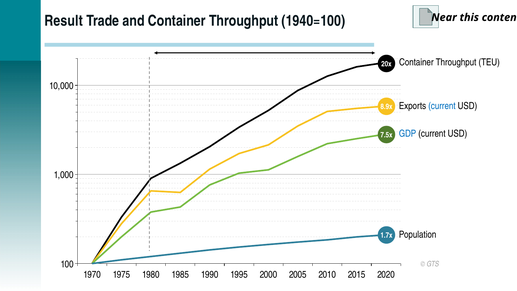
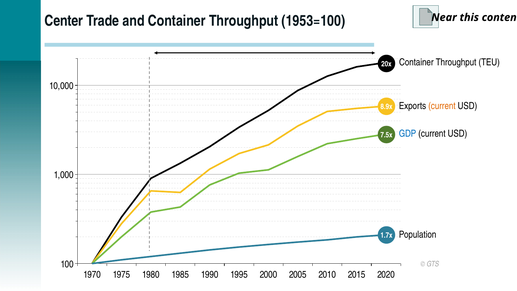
Result: Result -> Center (64, 21)
1940=100: 1940=100 -> 1953=100 (313, 21)
current colour: blue -> orange (442, 106)
